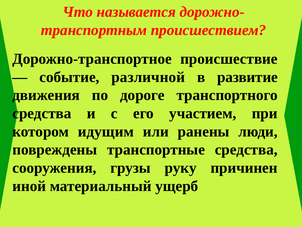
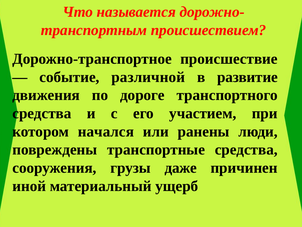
идущим: идущим -> начался (106, 131)
руку: руку -> даже (181, 168)
